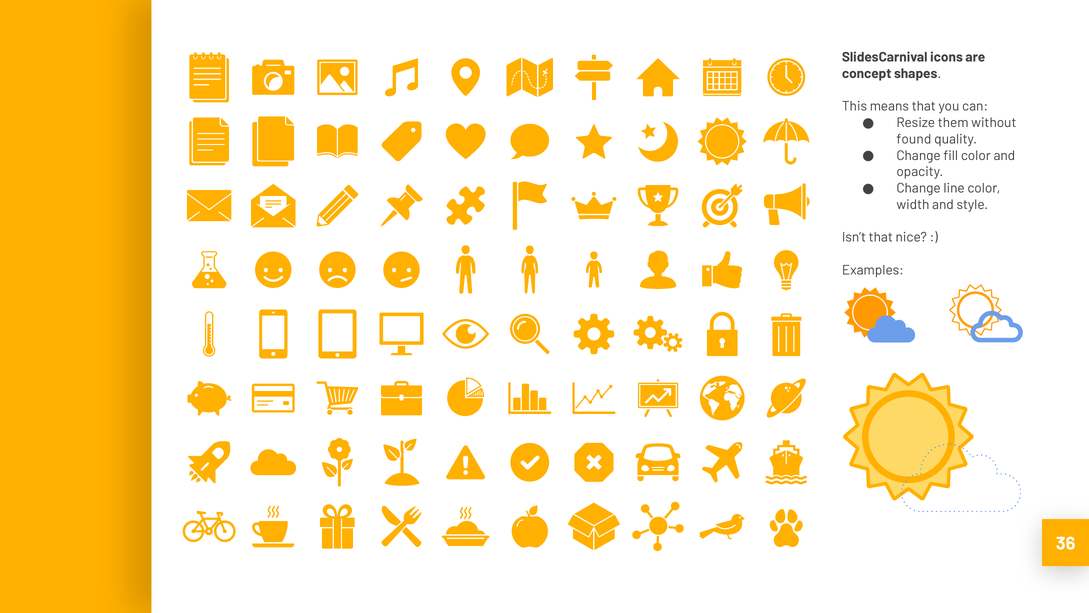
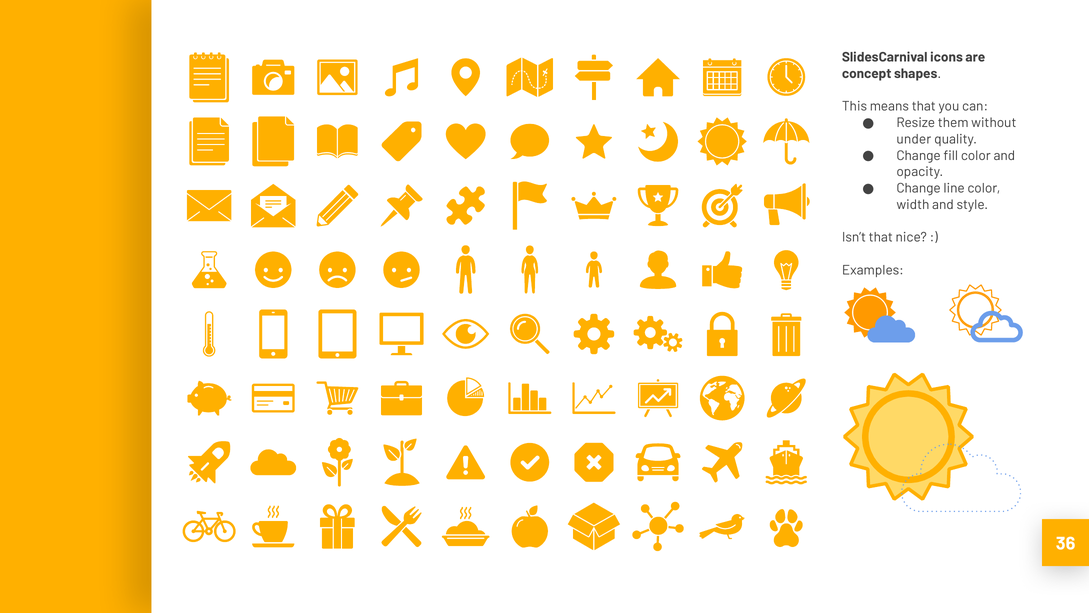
found: found -> under (914, 139)
